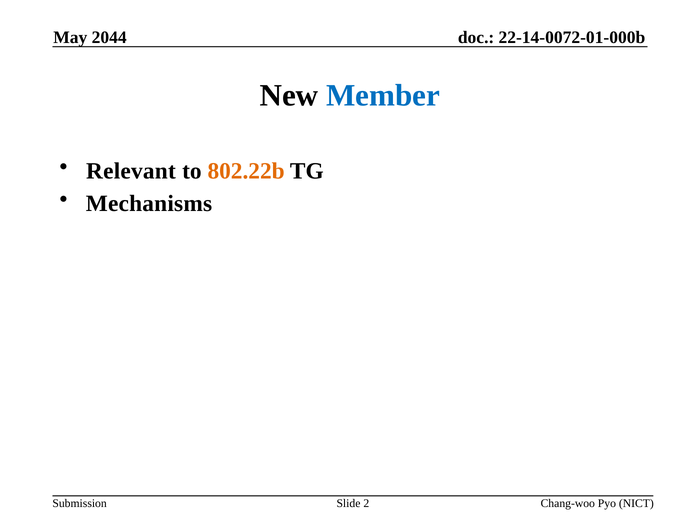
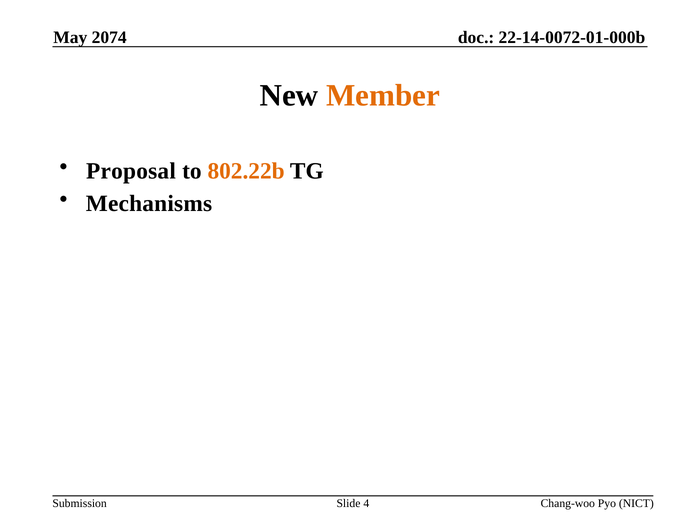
2044: 2044 -> 2074 (109, 37)
Member colour: blue -> orange (383, 95)
Relevant: Relevant -> Proposal (131, 171)
2: 2 -> 4 (366, 504)
